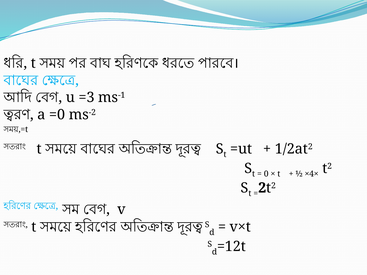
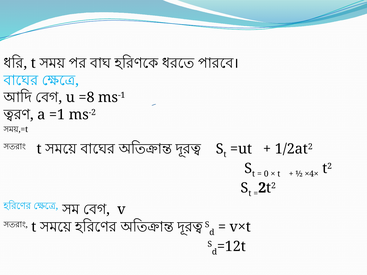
=3: =3 -> =8 (87, 98)
=0: =0 -> =1 (57, 115)
